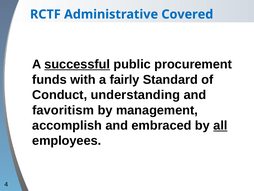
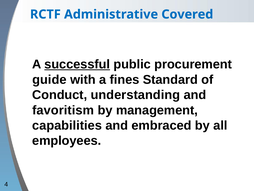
funds: funds -> guide (49, 79)
fairly: fairly -> fines (125, 79)
accomplish: accomplish -> capabilities (67, 125)
all underline: present -> none (220, 125)
